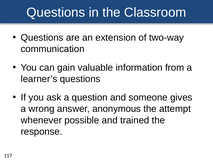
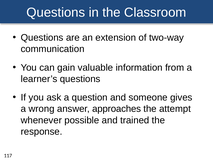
anonymous: anonymous -> approaches (117, 109)
